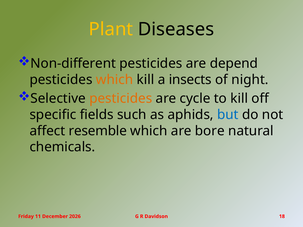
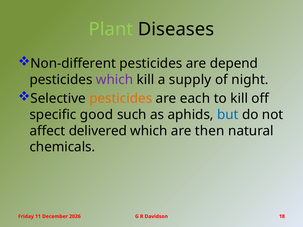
Plant colour: yellow -> light green (111, 29)
which colour: orange -> purple (115, 80)
insects: insects -> supply (190, 80)
cycle: cycle -> each (195, 99)
fields: fields -> good (97, 115)
resemble: resemble -> delivered (98, 131)
bore: bore -> then (210, 131)
